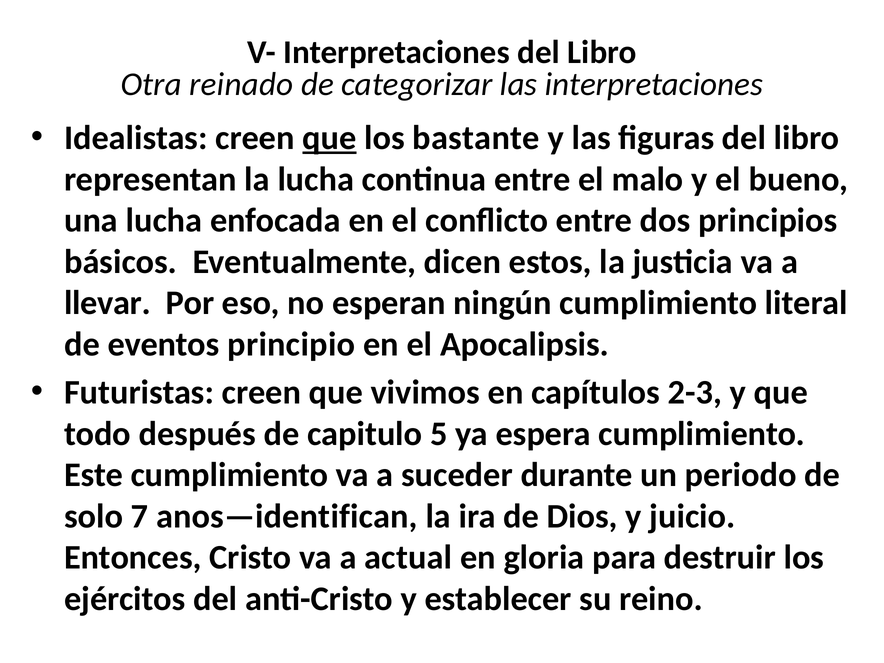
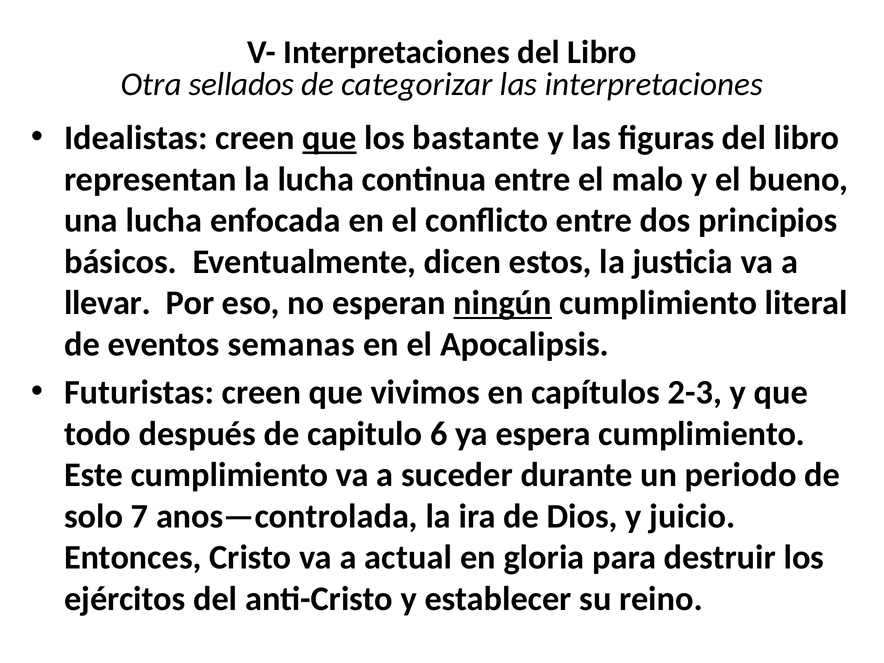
reinado: reinado -> sellados (242, 84)
ningún underline: none -> present (503, 303)
principio: principio -> semanas (291, 344)
5: 5 -> 6 (439, 434)
anos—identifican: anos—identifican -> anos—controlada (287, 516)
